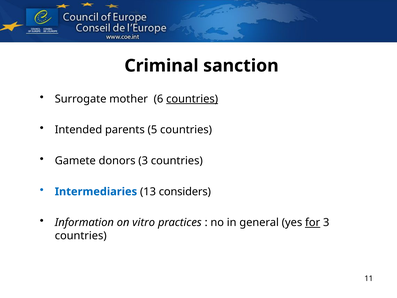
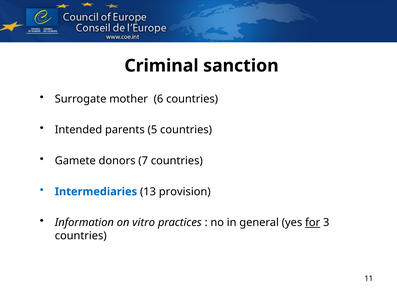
countries underline: present -> none (192, 99)
donors 3: 3 -> 7 (143, 161)
considers: considers -> provision (185, 191)
